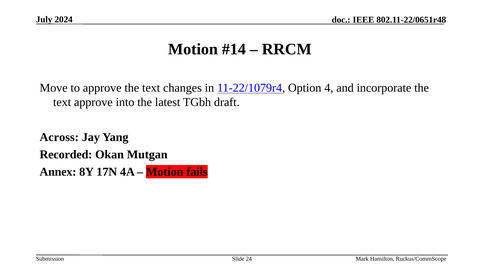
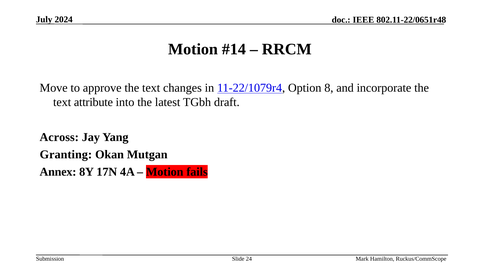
4: 4 -> 8 (329, 88)
text approve: approve -> attribute (93, 102)
Recorded: Recorded -> Granting (66, 154)
